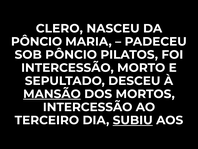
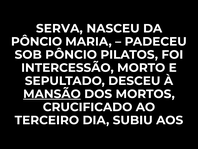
CLERO: CLERO -> SERVA (59, 28)
INTERCESSÃO: INTERCESSÃO -> CRUCIFICADO (88, 107)
SUBIU underline: present -> none (133, 120)
